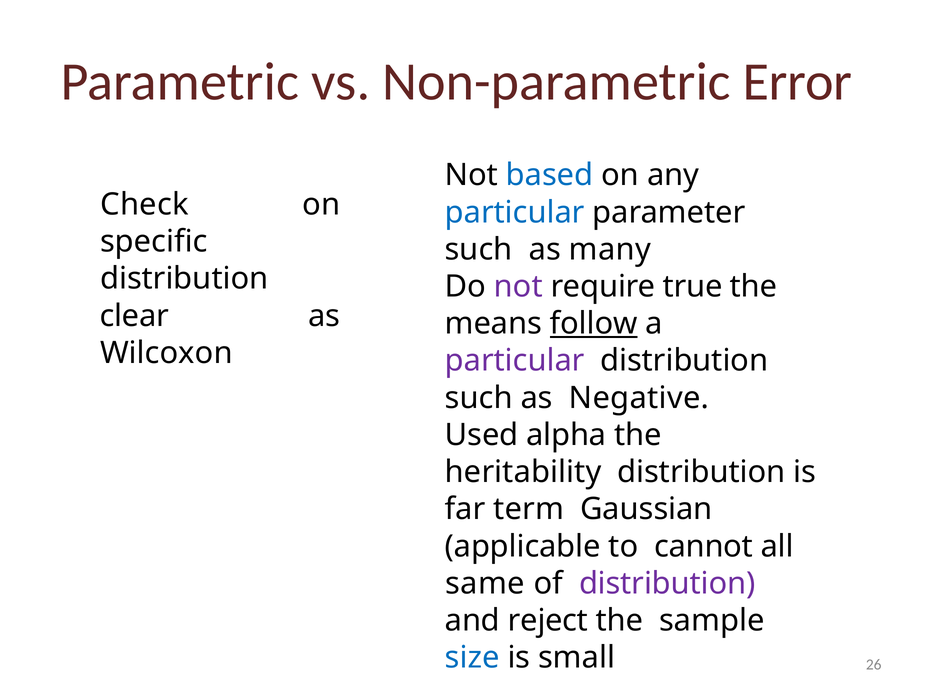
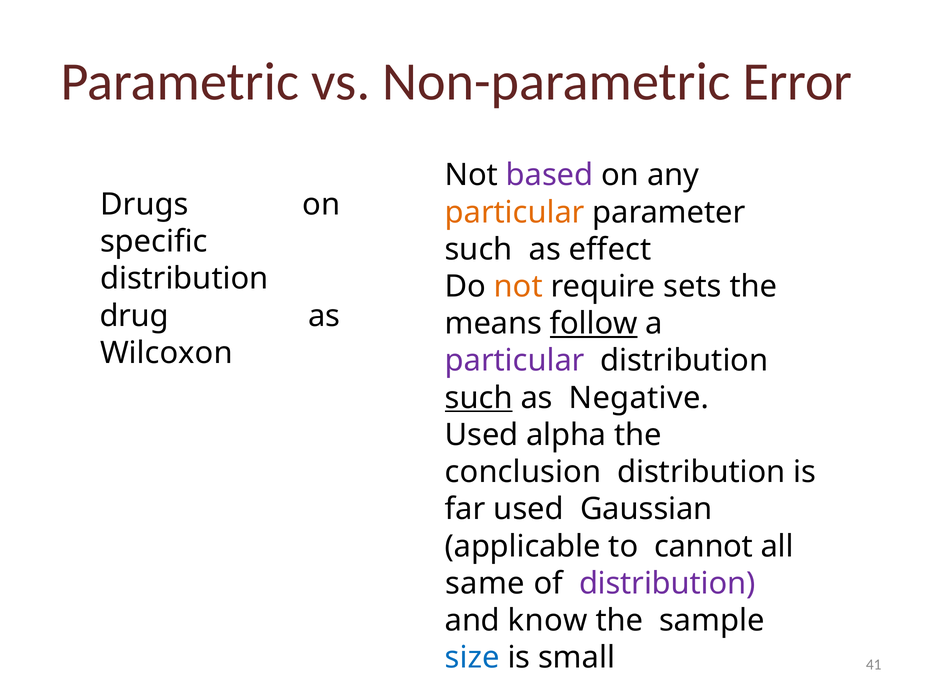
based colour: blue -> purple (550, 175)
Check: Check -> Drugs (145, 204)
particular colour: blue -> orange (515, 212)
many: many -> effect (610, 249)
not colour: purple -> orange (518, 287)
true: true -> sets (693, 287)
clear: clear -> drug (134, 316)
such underline: none -> present (479, 398)
heritability: heritability -> conclusion (523, 472)
far term: term -> used (529, 509)
reject: reject -> know (548, 621)
26: 26 -> 41 (874, 665)
